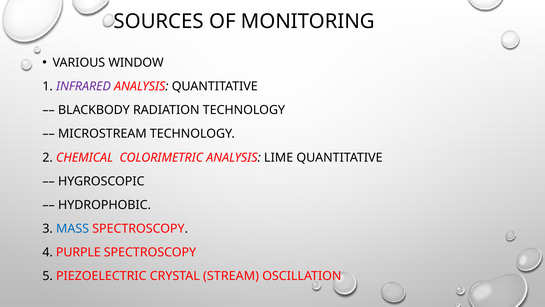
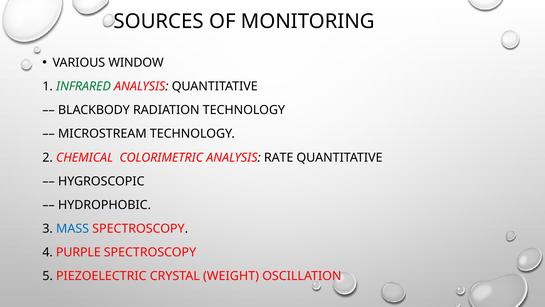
INFRARED colour: purple -> green (83, 86)
LIME: LIME -> RATE (279, 157)
STREAM: STREAM -> WEIGHT (231, 276)
